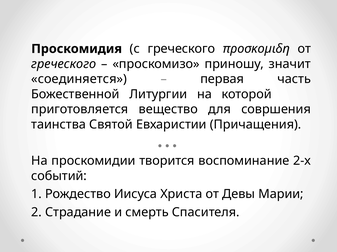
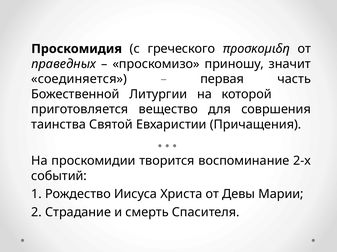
греческого: греческого -> праведных (64, 64)
